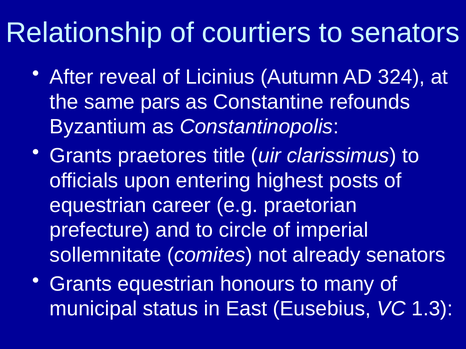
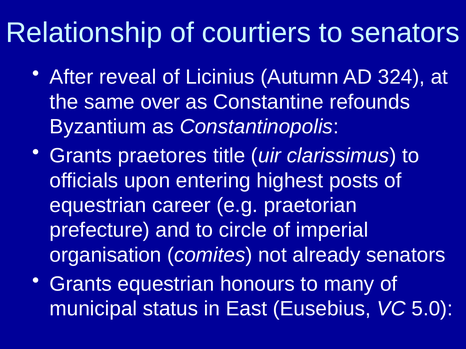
pars: pars -> over (160, 102)
sollemnitate: sollemnitate -> organisation (106, 255)
1.3: 1.3 -> 5.0 (432, 309)
